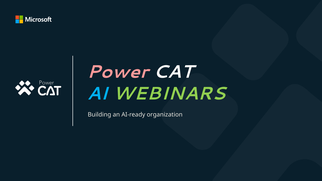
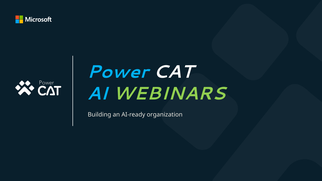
Power colour: pink -> light blue (118, 72)
